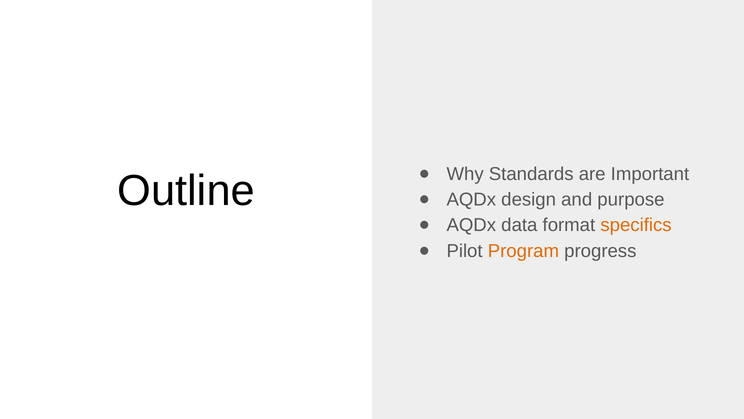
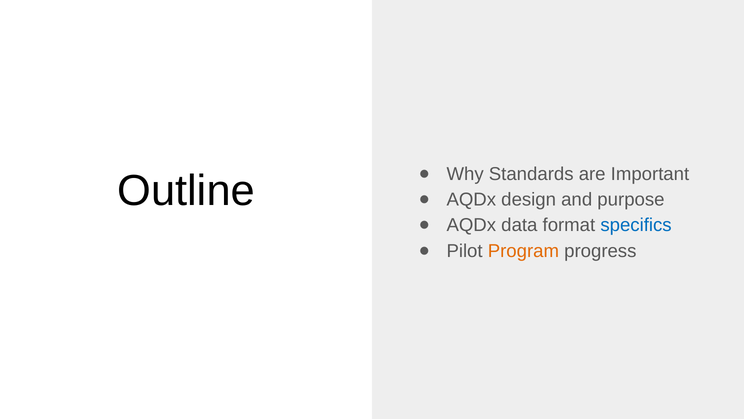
specifics colour: orange -> blue (636, 225)
